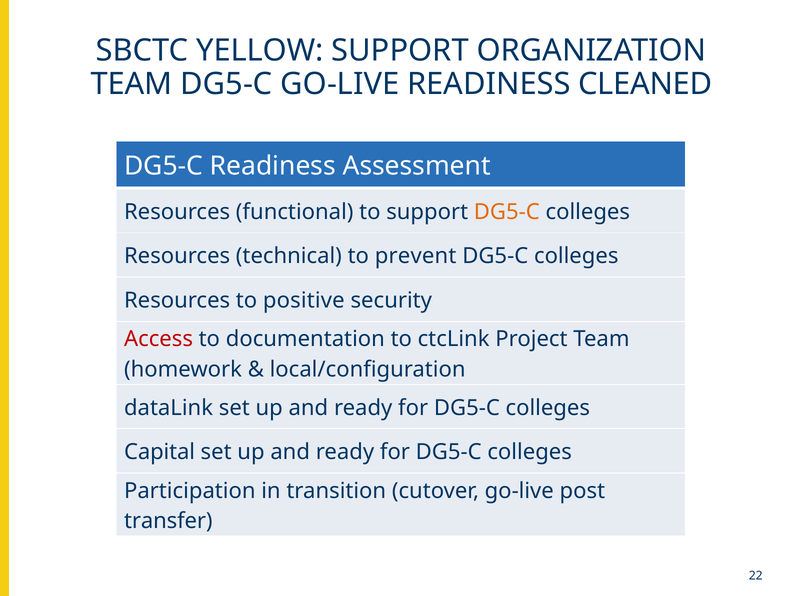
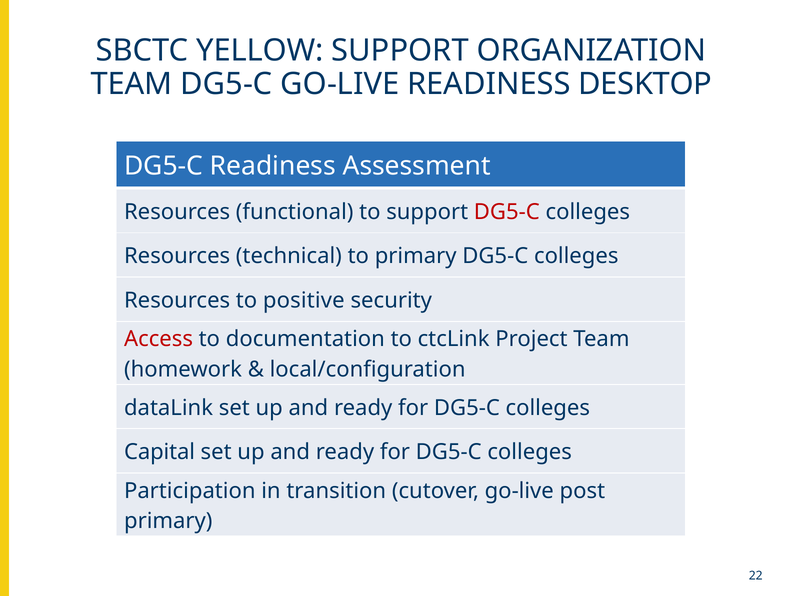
CLEANED: CLEANED -> DESKTOP (645, 84)
DG5-C colour: orange -> red (507, 212)
to prevent: prevent -> primary (416, 256)
transfer: transfer -> primary (168, 520)
